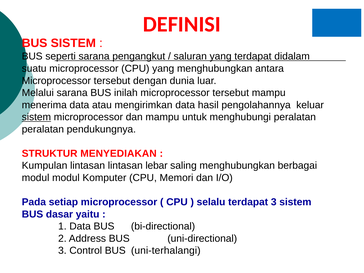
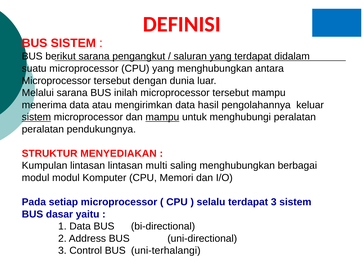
seperti: seperti -> berikut (61, 56)
mampu underline: none -> present (162, 117)
lebar: lebar -> multi (156, 166)
